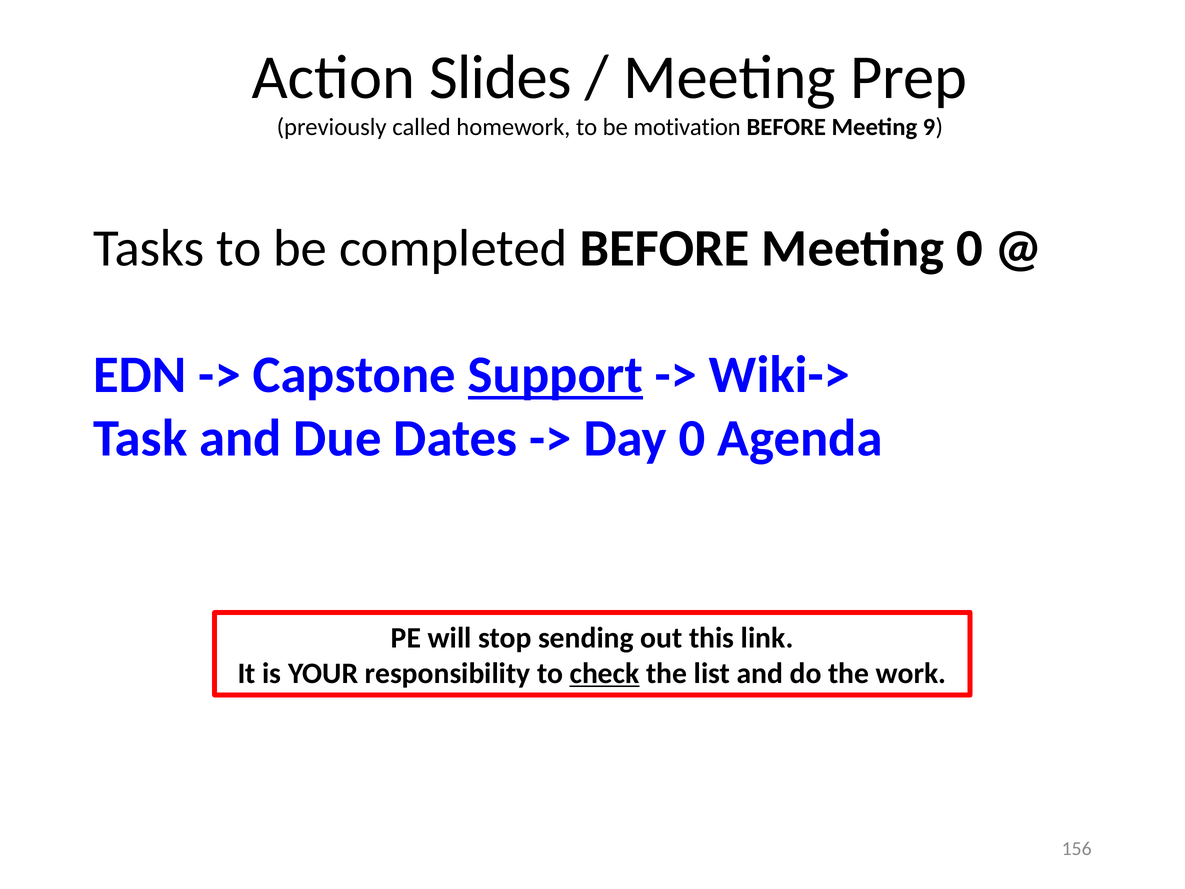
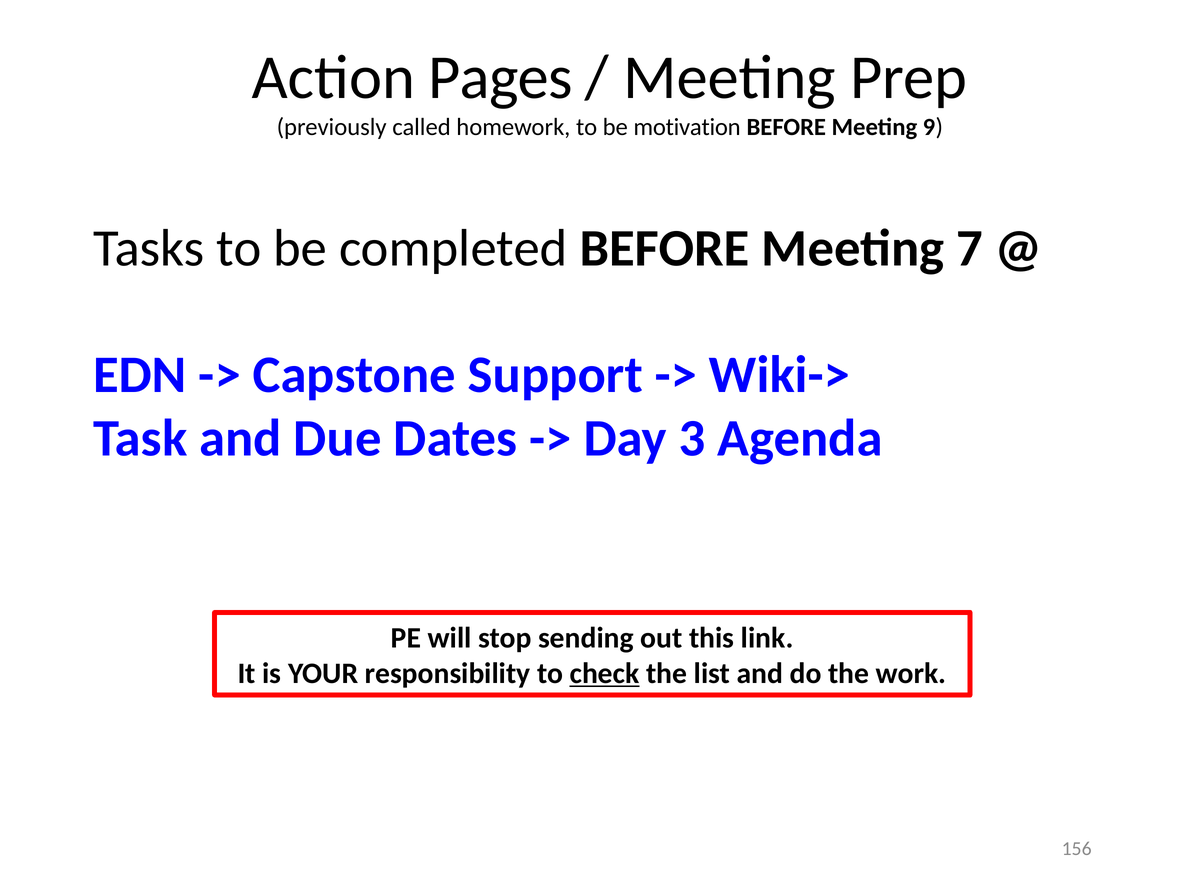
Slides: Slides -> Pages (500, 77)
Meeting 0: 0 -> 7 (970, 248)
Support underline: present -> none (555, 375)
Day 0: 0 -> 3 (692, 438)
